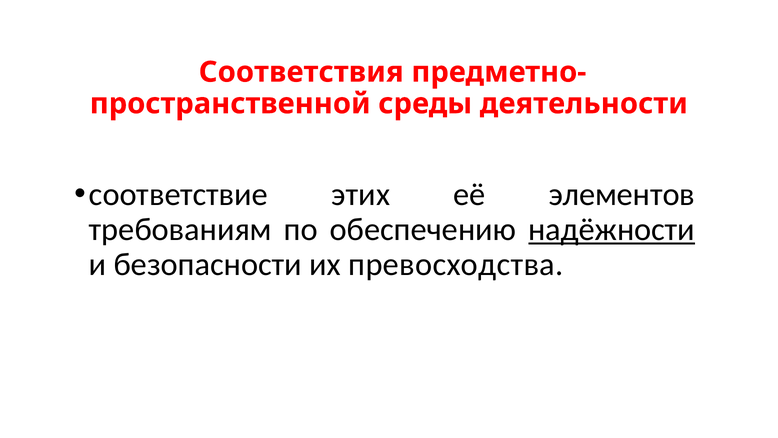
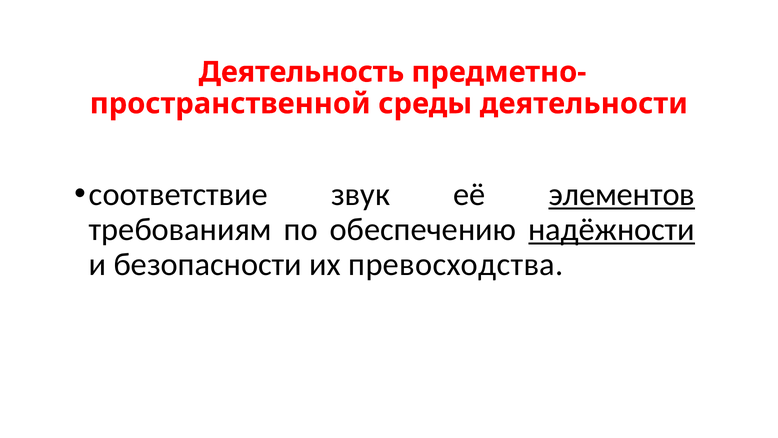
Соответствия: Соответствия -> Деятельность (301, 72)
этих: этих -> звук (361, 194)
элементов underline: none -> present (622, 194)
